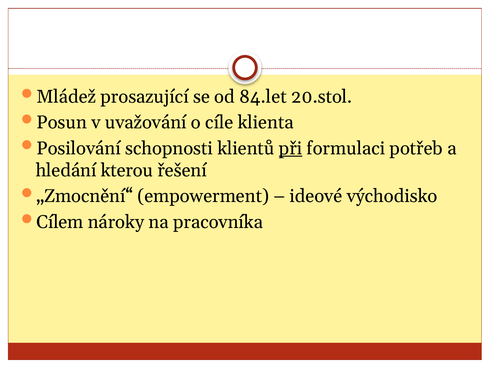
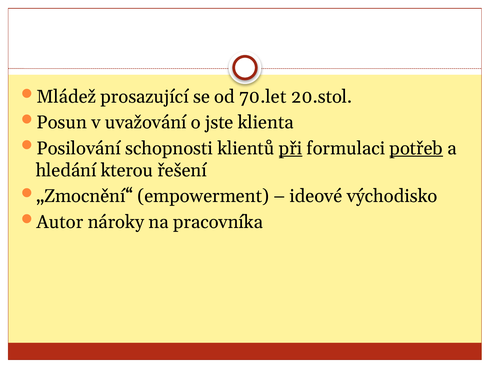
84.let: 84.let -> 70.let (263, 97)
cíle: cíle -> jste (219, 122)
potřeb underline: none -> present (416, 148)
Cílem: Cílem -> Autor (60, 222)
